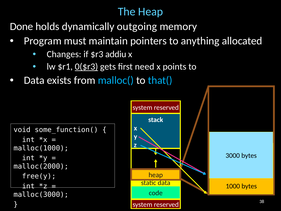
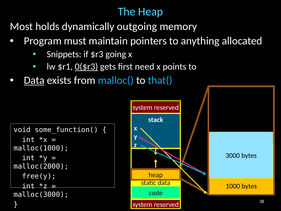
Done: Done -> Most (21, 26)
Changes: Changes -> Snippets (64, 54)
addiu: addiu -> going (116, 54)
Data underline: none -> present (34, 80)
